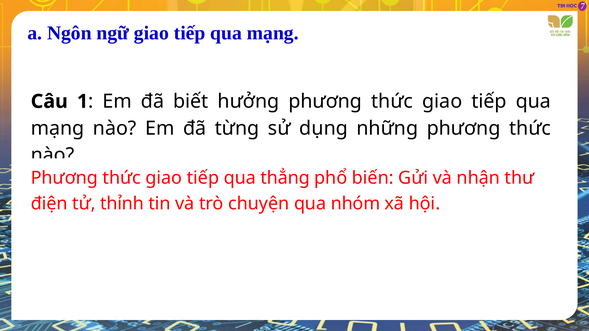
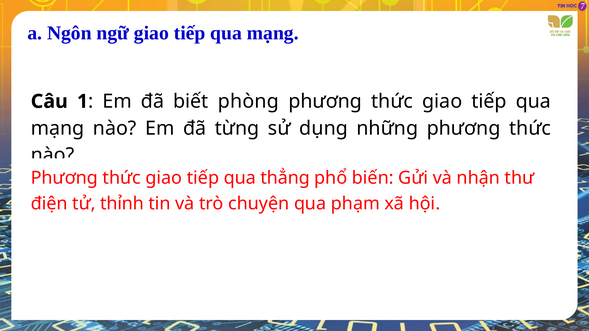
hưởng: hưởng -> phòng (248, 102)
nhóm: nhóm -> phạm (355, 204)
